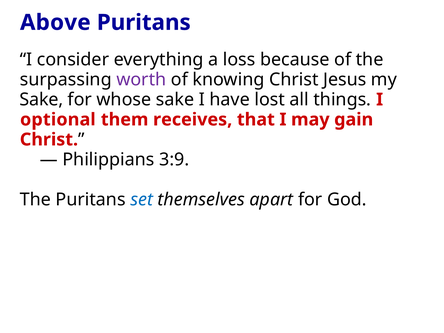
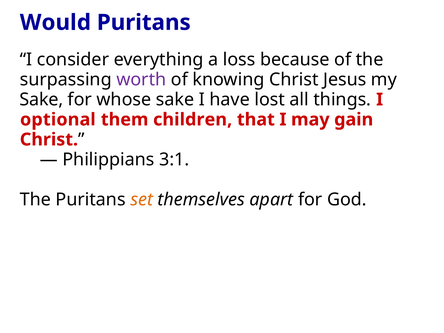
Above: Above -> Would (55, 23)
receives: receives -> children (193, 120)
3:9: 3:9 -> 3:1 (174, 160)
set colour: blue -> orange (142, 199)
